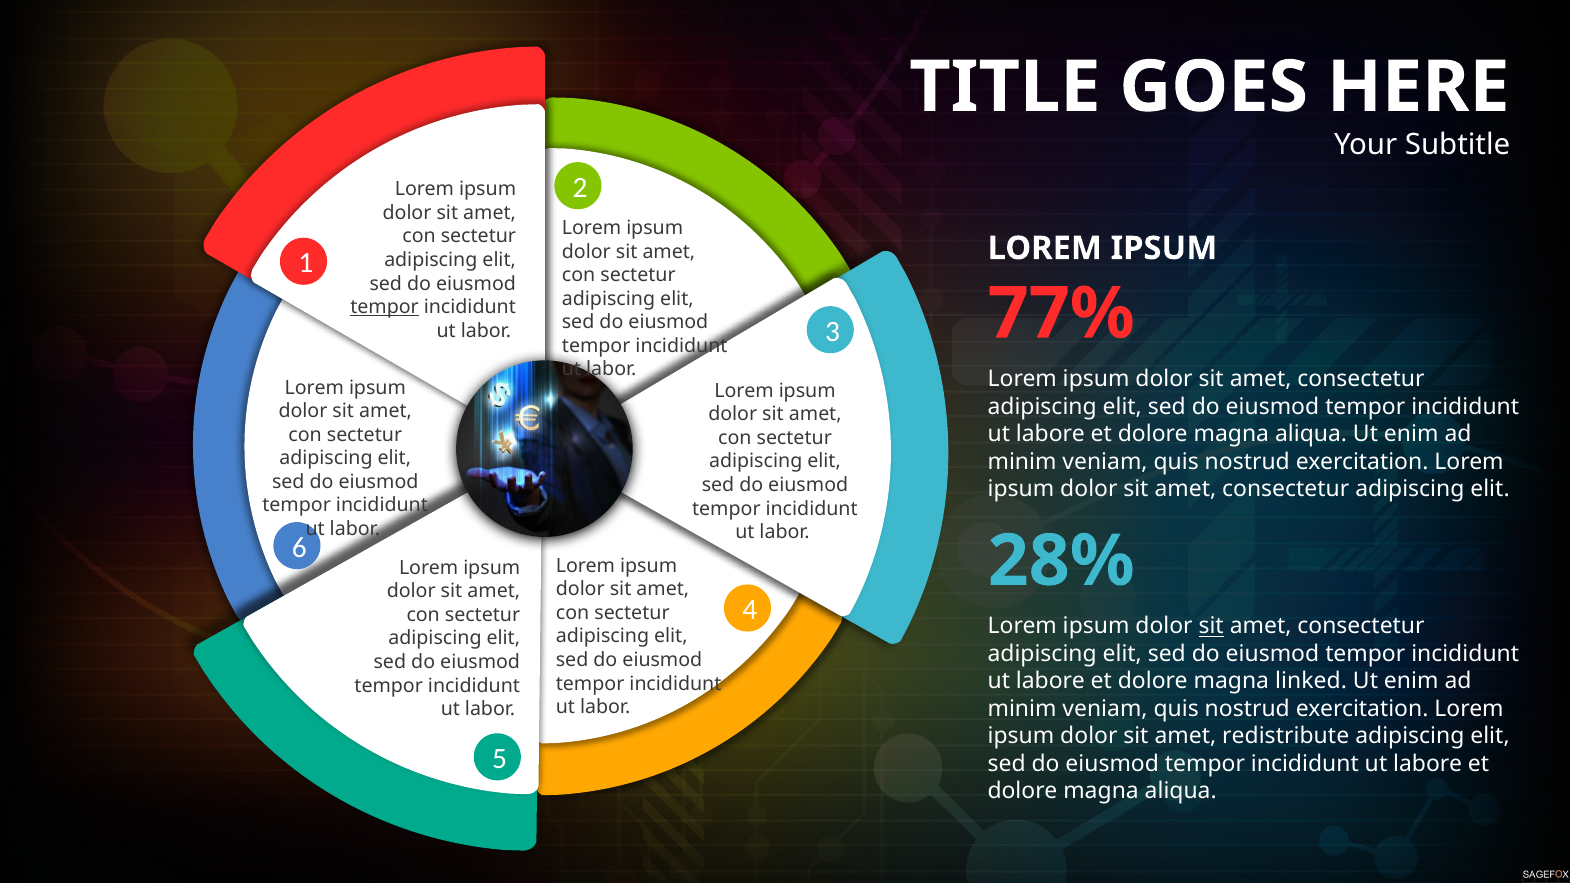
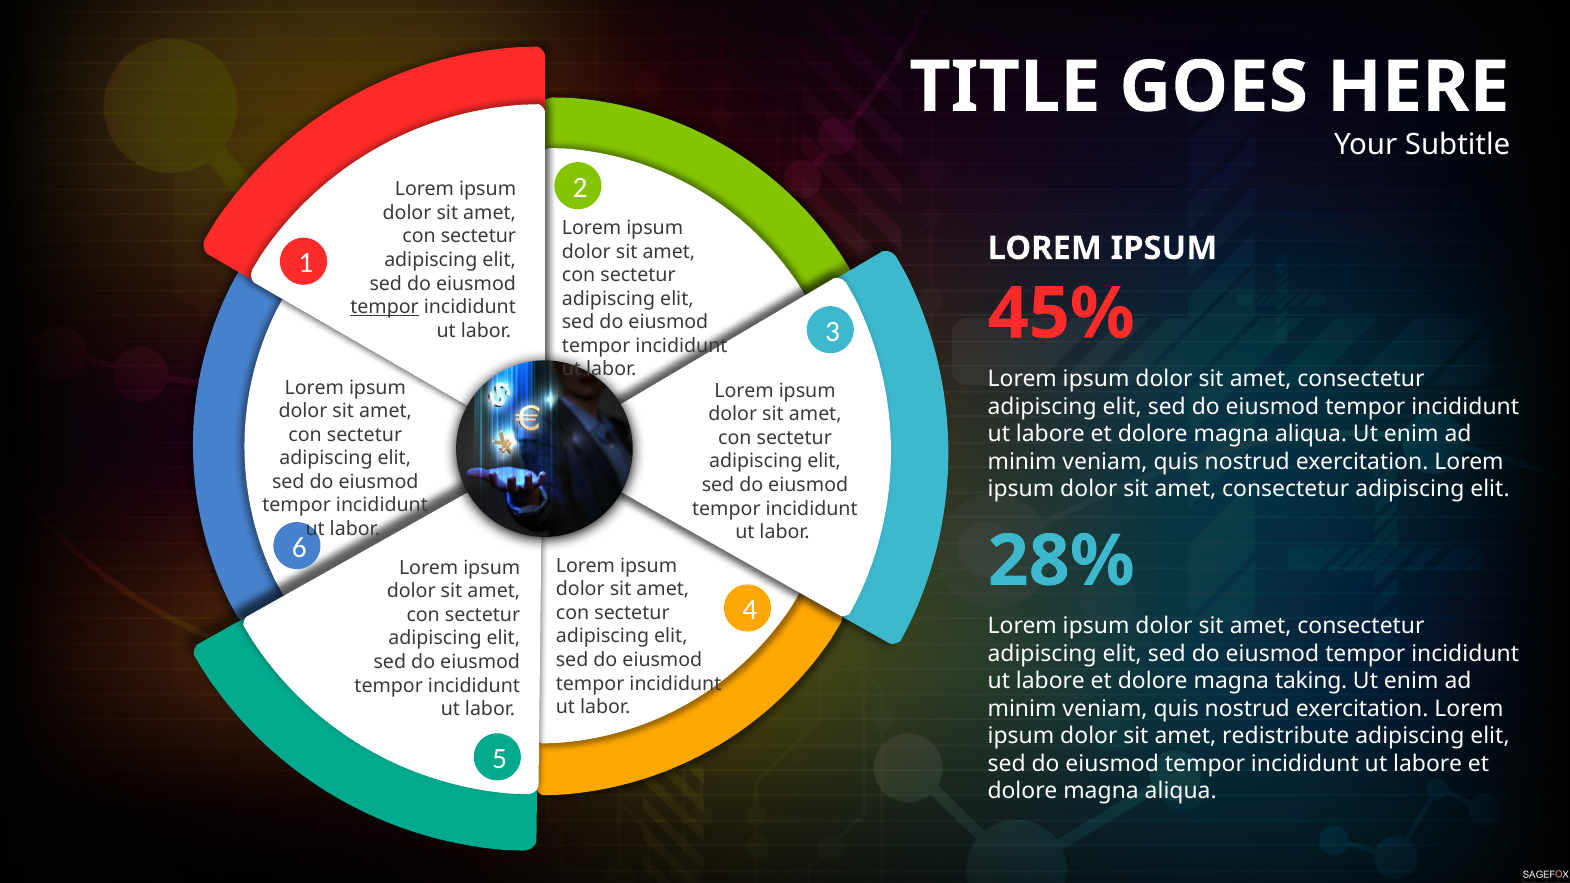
77%: 77% -> 45% (1061, 314)
sit underline: present -> none (1211, 626)
linked: linked -> taking (1311, 681)
